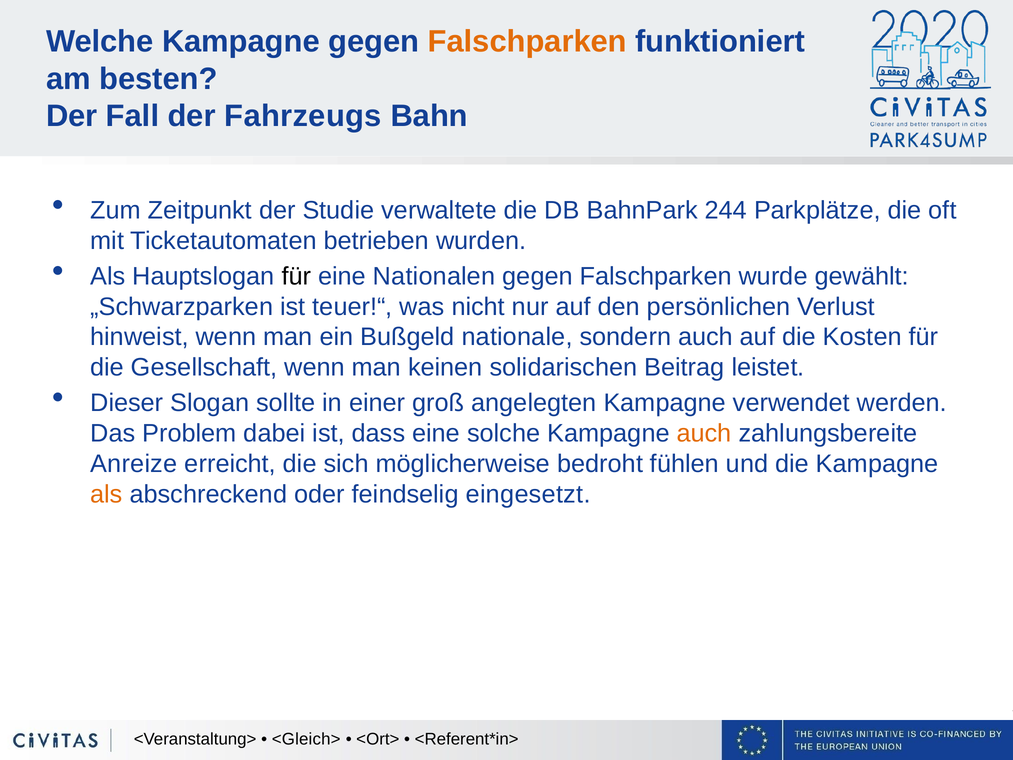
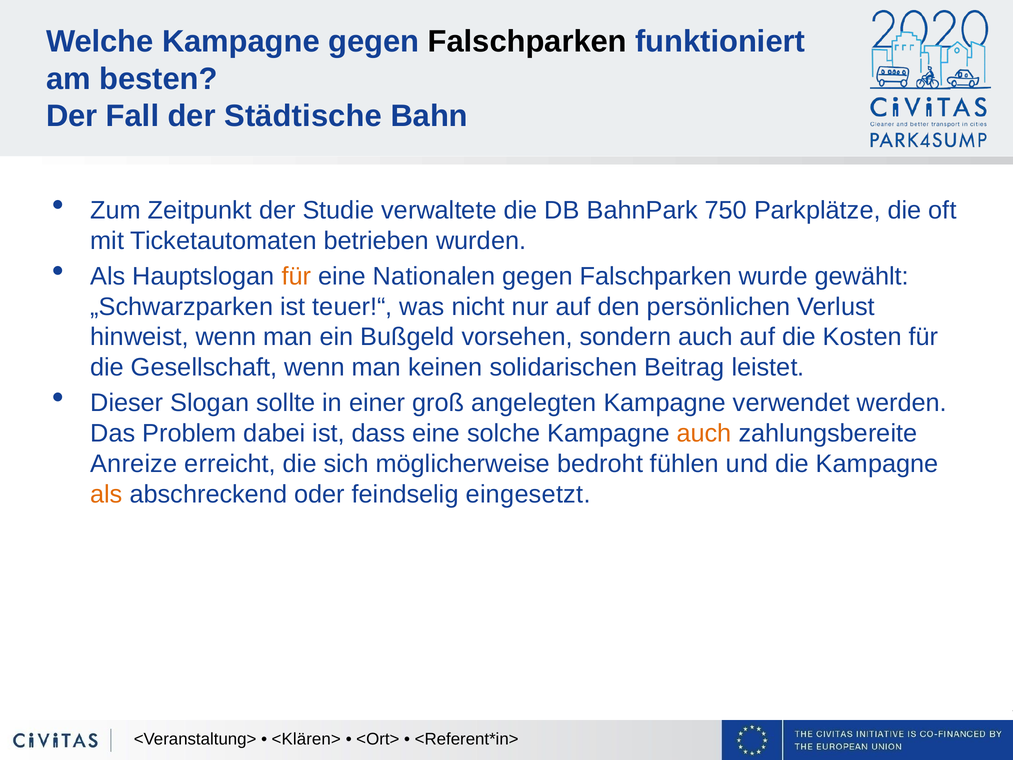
Falschparken colour: orange -> black (527, 42)
Fahrzeugs: Fahrzeugs -> Städtische (303, 116)
244: 244 -> 750 (726, 210)
für colour: black -> orange (296, 276)
nationale: nationale -> vorsehen (517, 337)
<Gleich>: <Gleich> -> <Klären> (306, 739)
